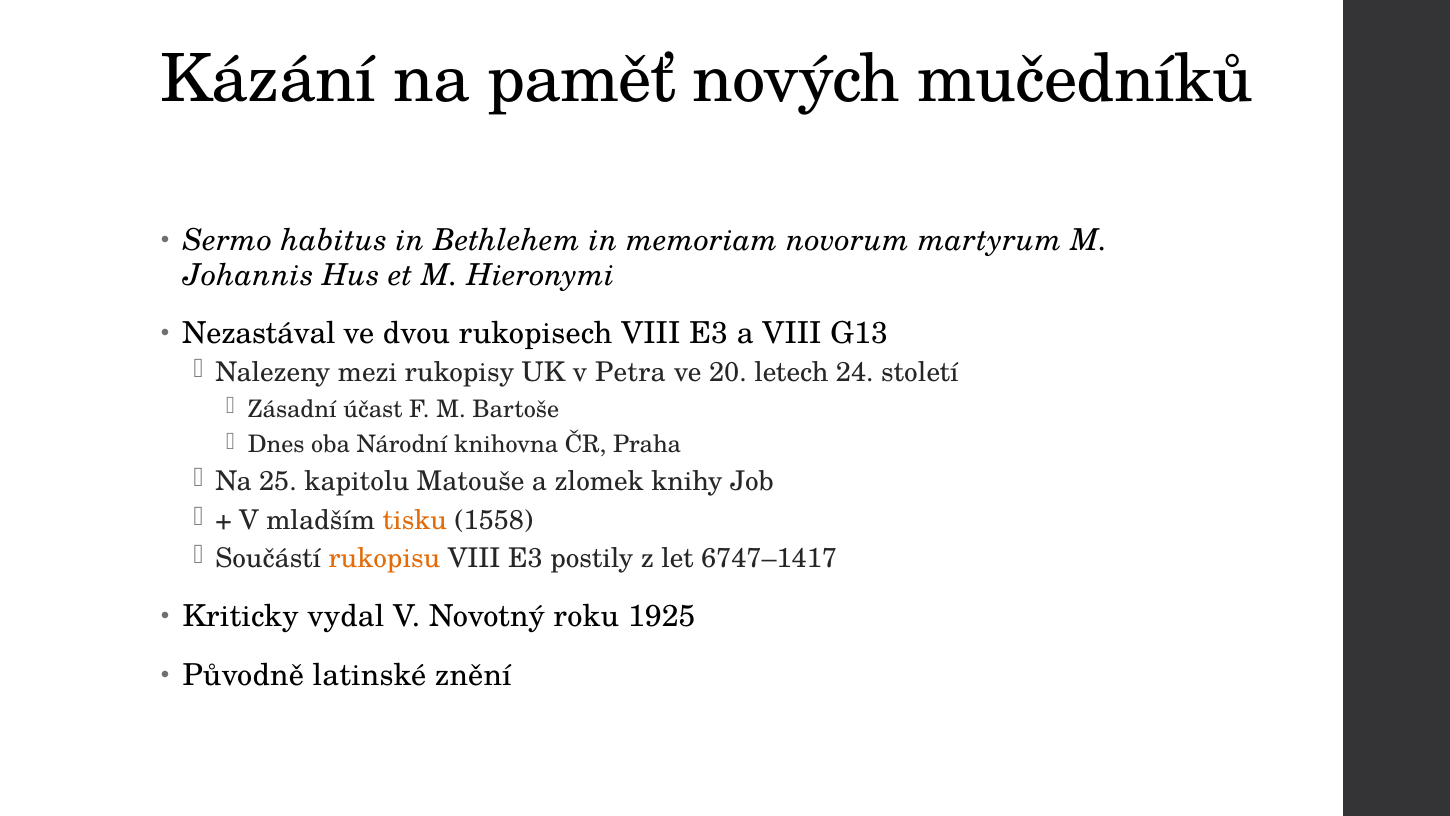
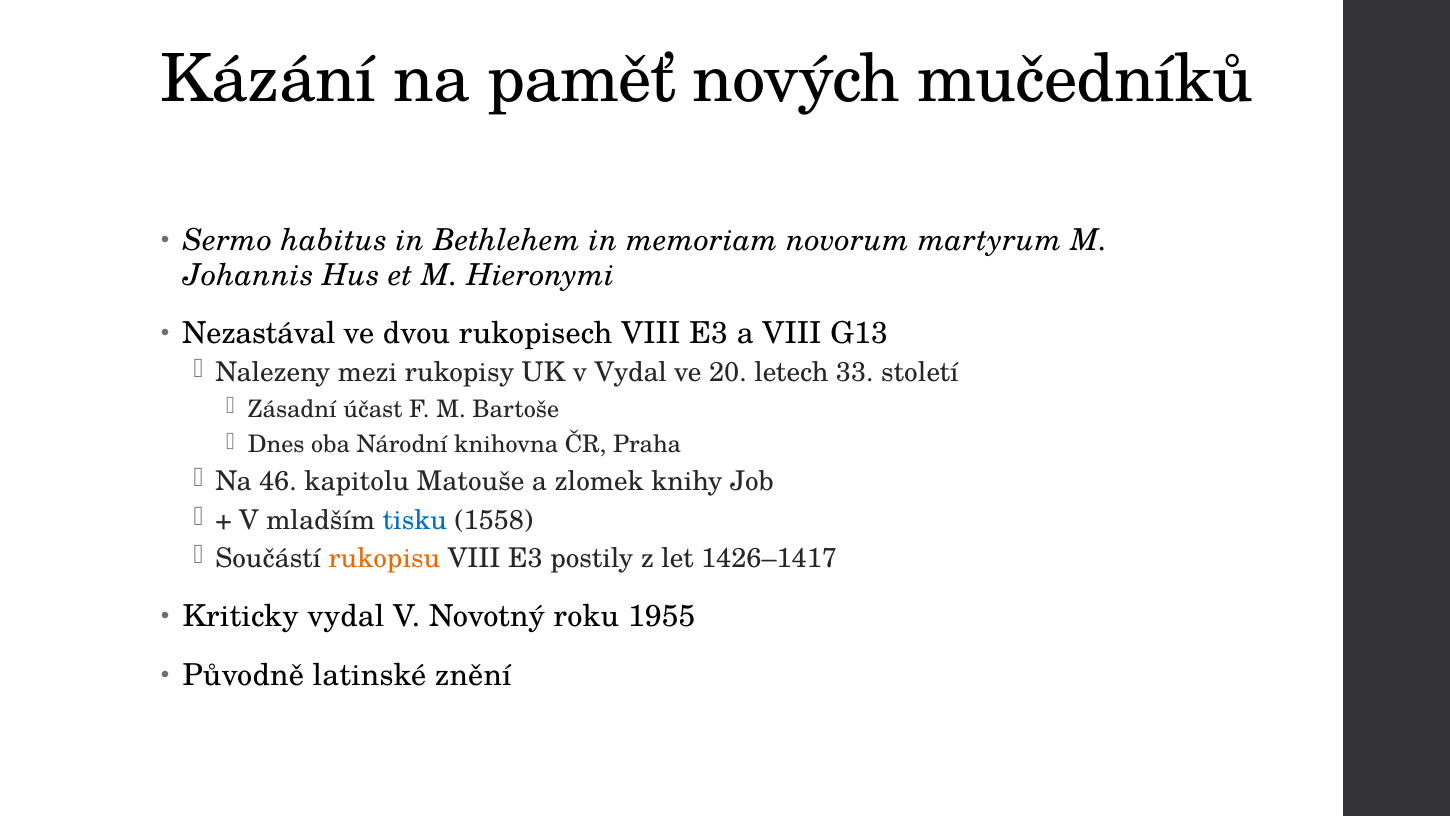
v Petra: Petra -> Vydal (631, 373)
24: 24 -> 33 (855, 373)
25: 25 -> 46 (278, 481)
tisku colour: orange -> blue (415, 520)
6747–1417: 6747–1417 -> 1426–1417 (769, 558)
1925: 1925 -> 1955 (662, 616)
